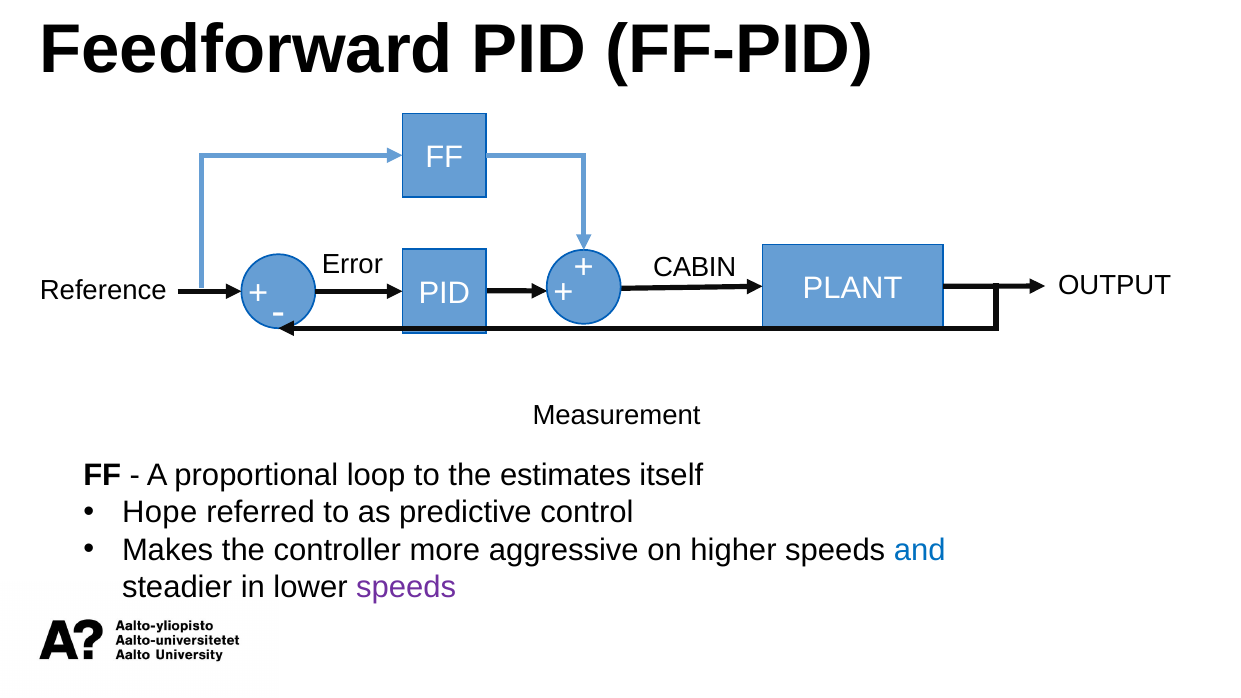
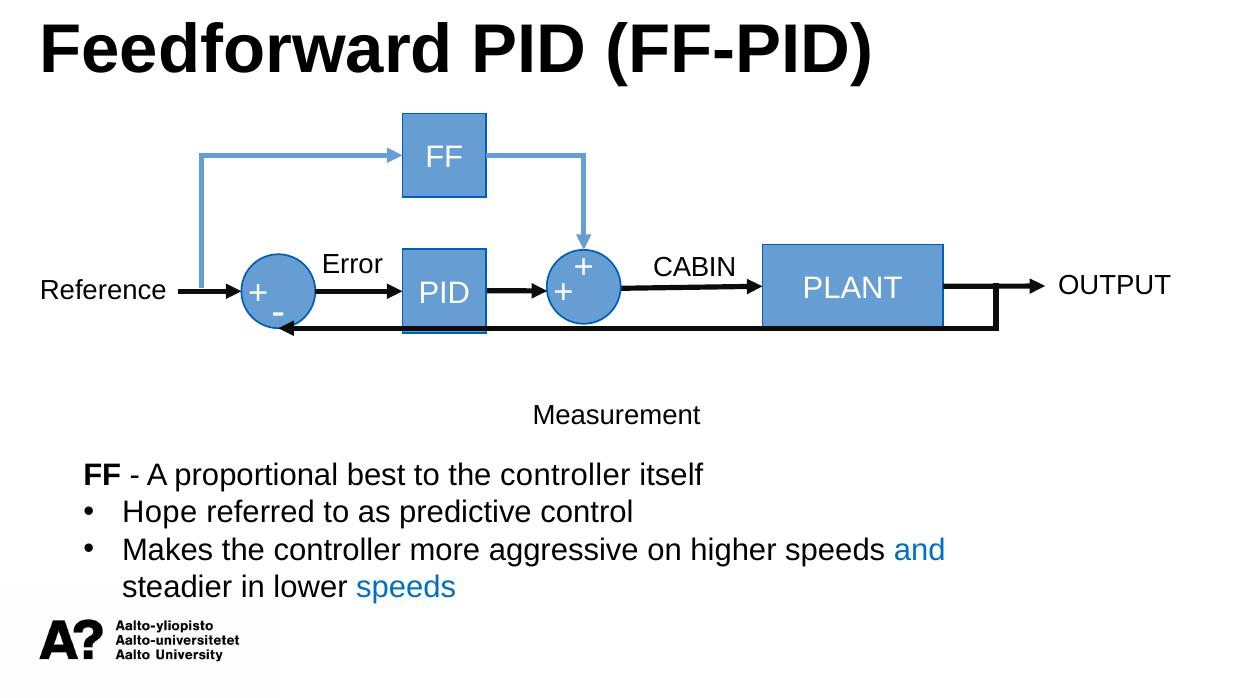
loop: loop -> best (376, 476)
to the estimates: estimates -> controller (565, 476)
speeds colour: purple -> blue (406, 587)
